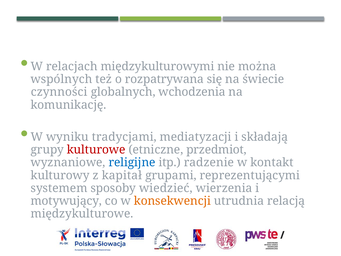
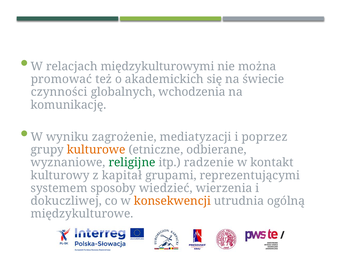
wspólnych: wspólnych -> promować (61, 79)
rozpatrywana: rozpatrywana -> akademickich (164, 79)
tradycjami: tradycjami -> zagrożenie (124, 137)
składają: składają -> poprzez (265, 137)
kulturowe colour: red -> orange (96, 150)
przedmiot: przedmiot -> odbierane (216, 150)
religijne colour: blue -> green (132, 162)
motywujący: motywujący -> dokuczliwej (66, 201)
relacją: relacją -> ogólną (286, 201)
